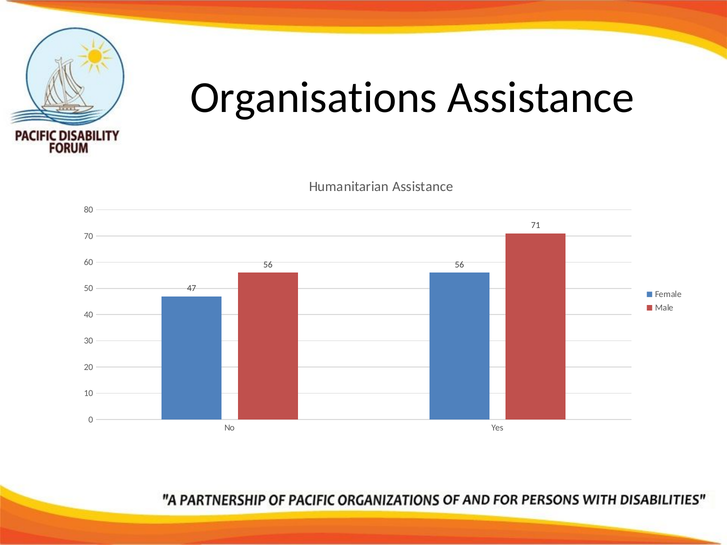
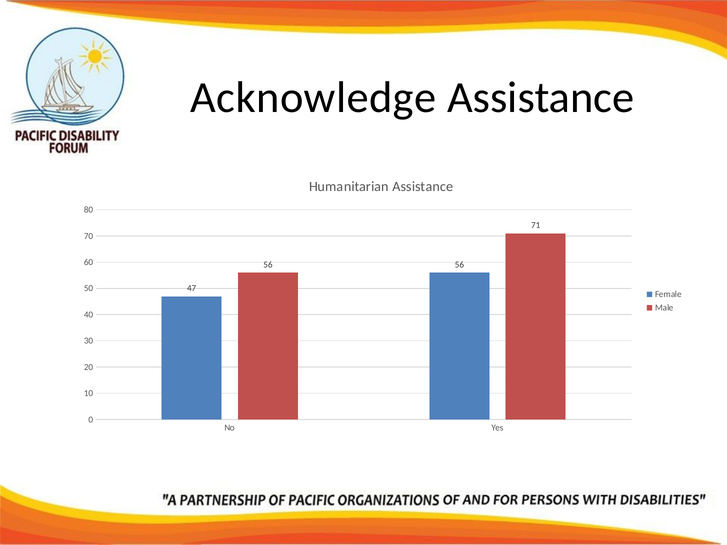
Organisations: Organisations -> Acknowledge (313, 98)
